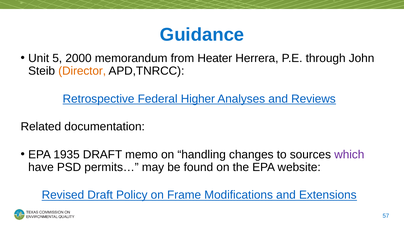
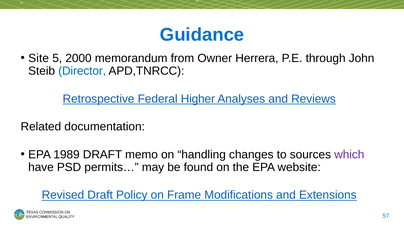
Unit: Unit -> Site (39, 58)
Heater: Heater -> Owner (215, 58)
Director colour: orange -> blue (82, 71)
1935: 1935 -> 1989 (67, 155)
